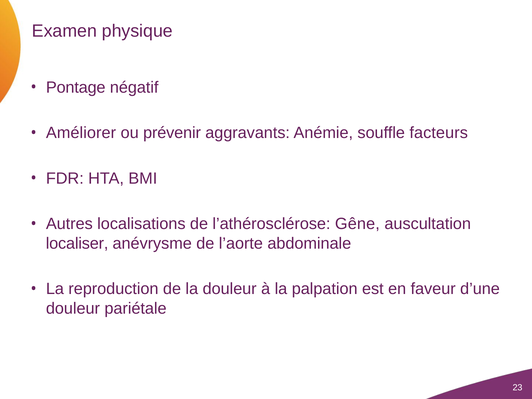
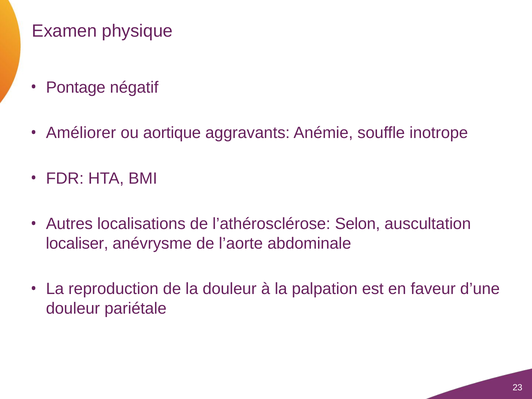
prévenir: prévenir -> aortique (172, 133)
facteurs: facteurs -> inotrope (439, 133)
Gêne: Gêne -> Selon (358, 224)
